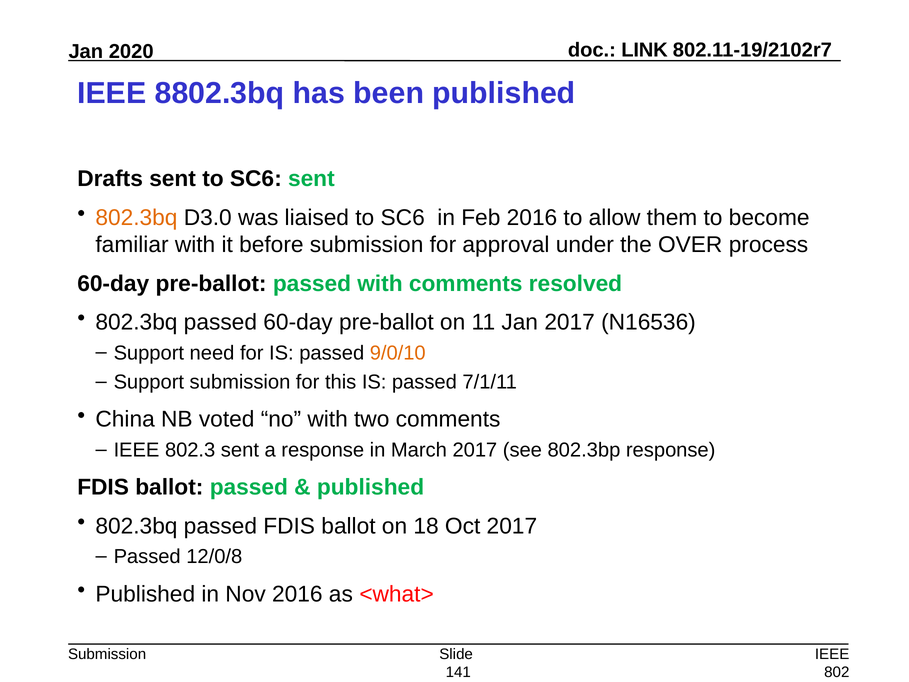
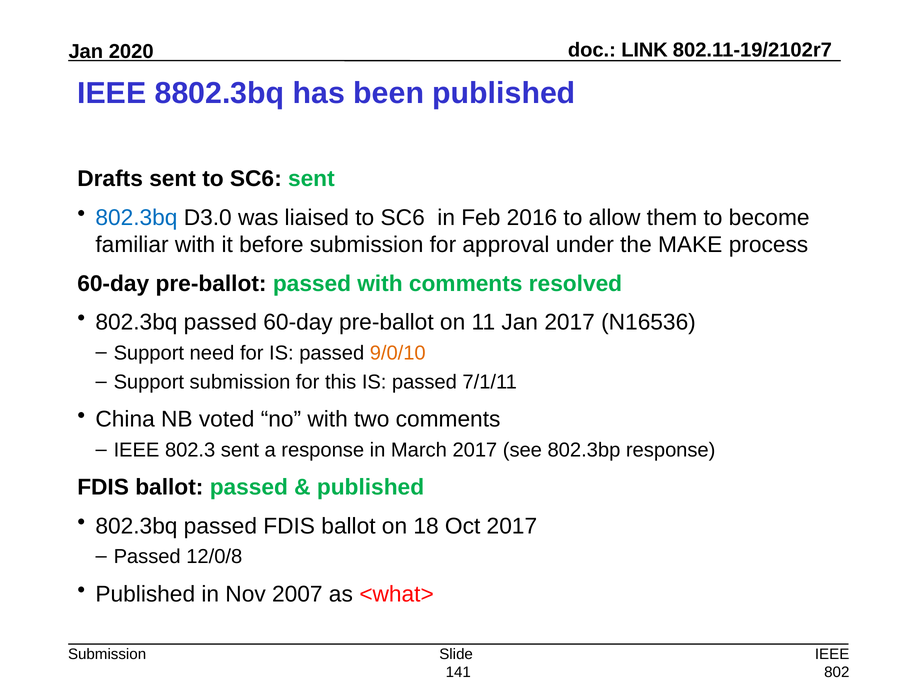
802.3bq colour: orange -> blue (136, 218)
OVER: OVER -> MAKE (690, 245)
Nov 2016: 2016 -> 2007 (297, 594)
